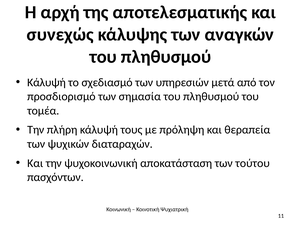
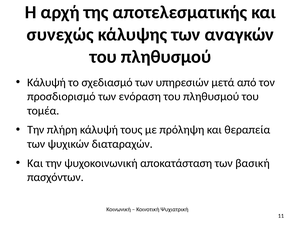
σημασία: σημασία -> ενόραση (140, 96)
τούτου: τούτου -> βασική (252, 163)
